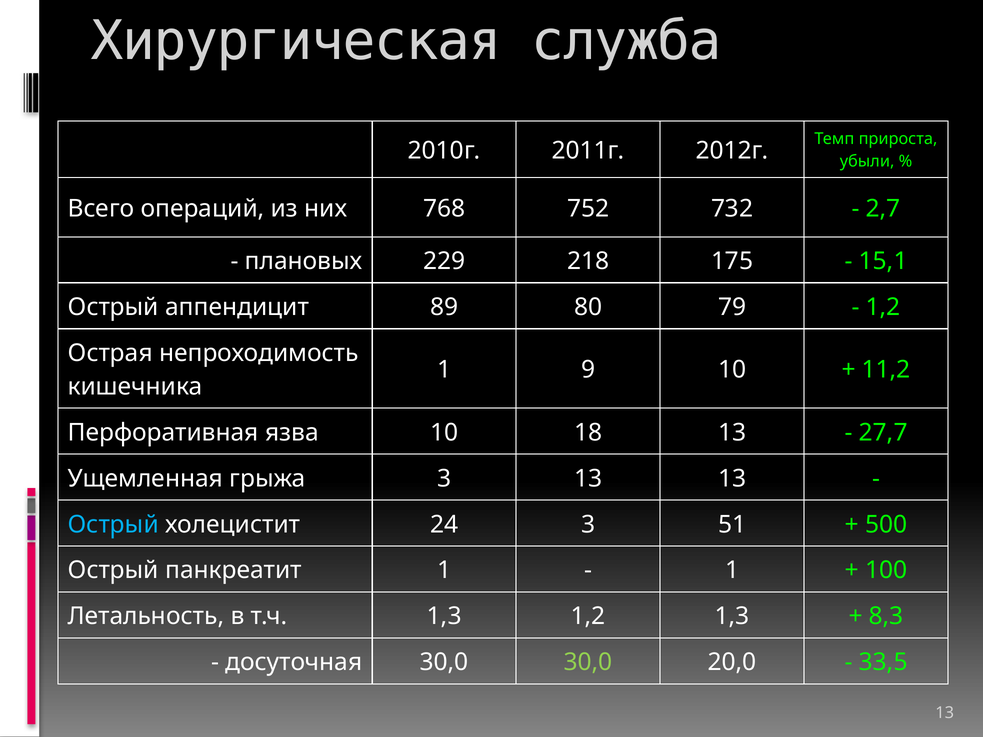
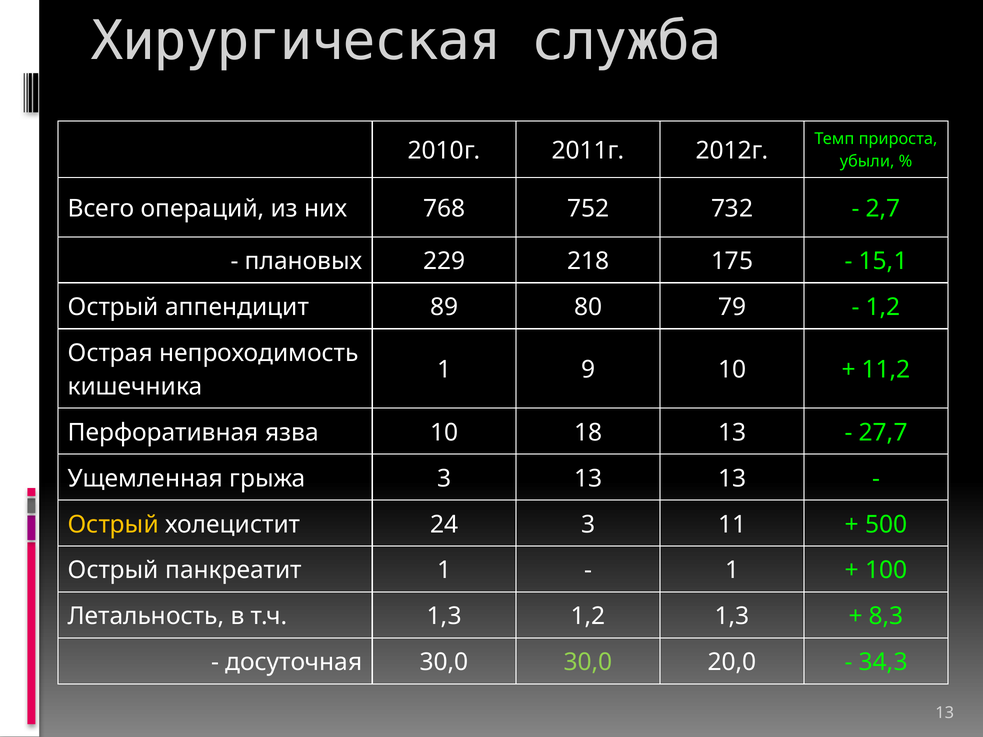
Острый colour: light blue -> yellow (113, 525)
51: 51 -> 11 (732, 525)
33,5: 33,5 -> 34,3 (883, 663)
